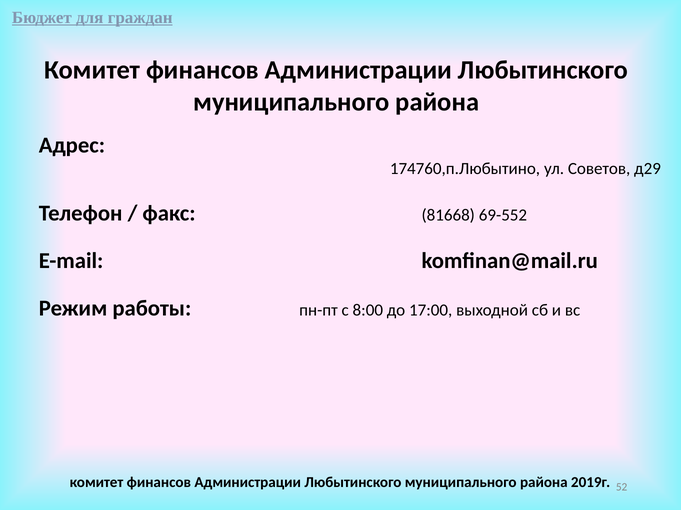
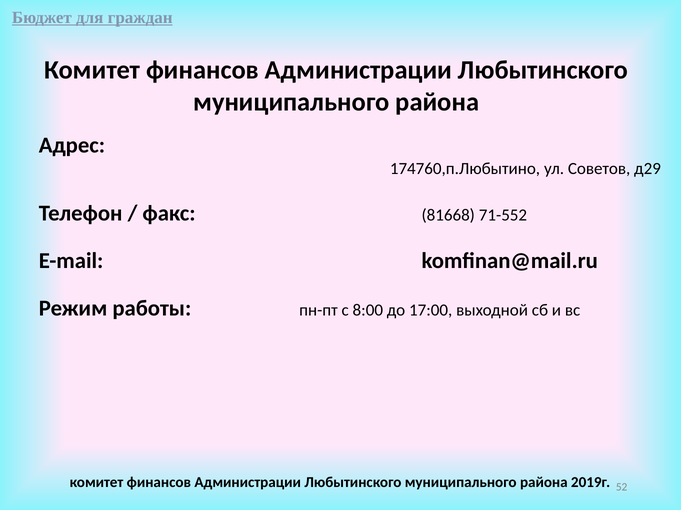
69-552: 69-552 -> 71-552 (503, 215)
